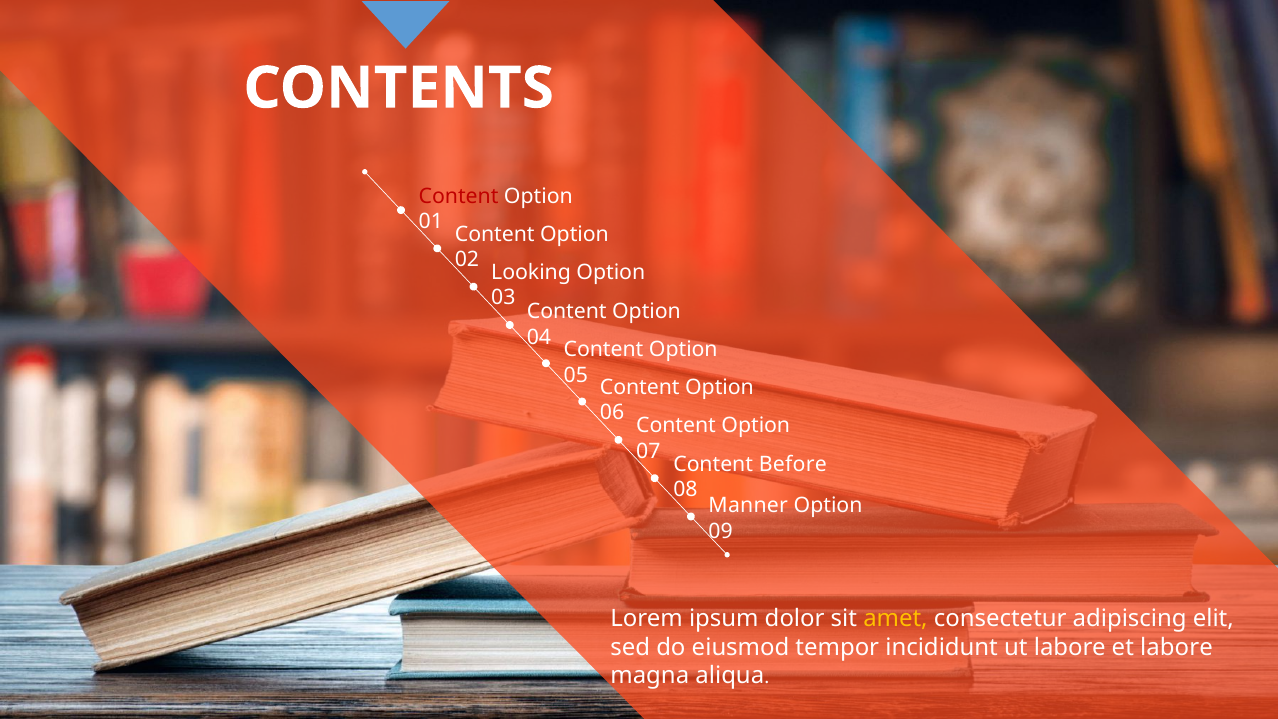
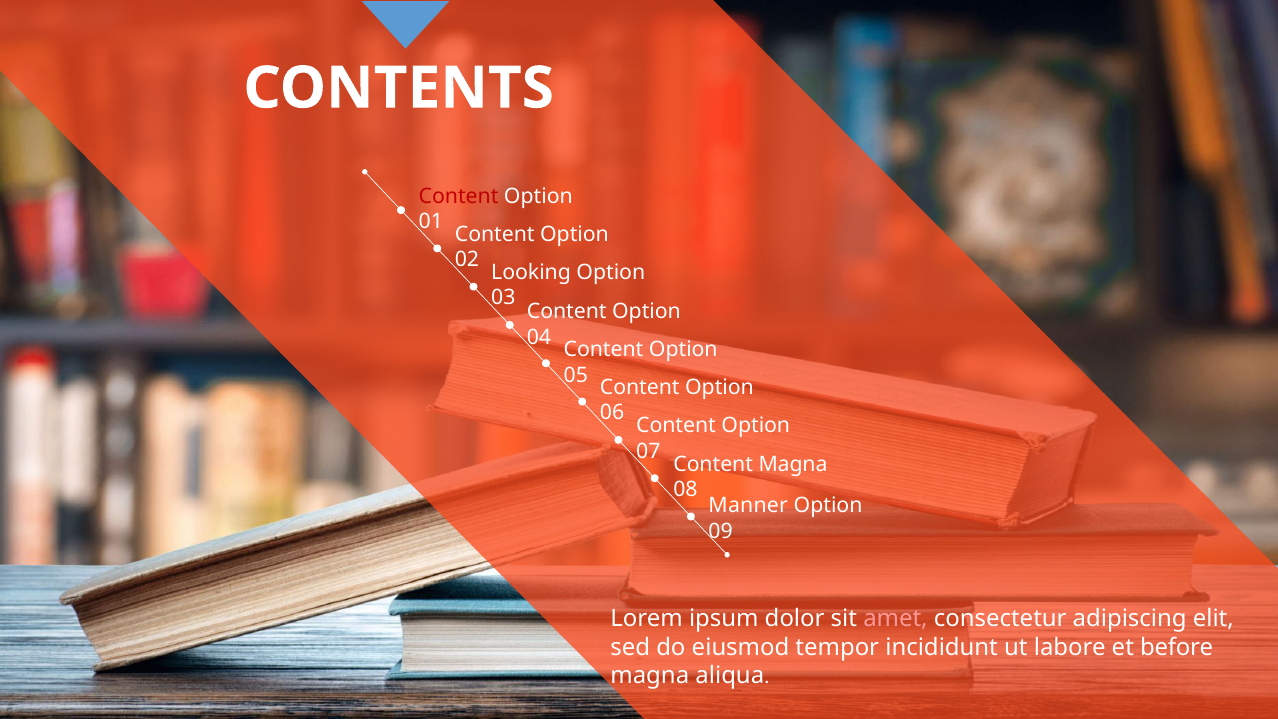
Content Before: Before -> Magna (793, 464)
amet colour: yellow -> pink (895, 618)
et labore: labore -> before (1177, 647)
